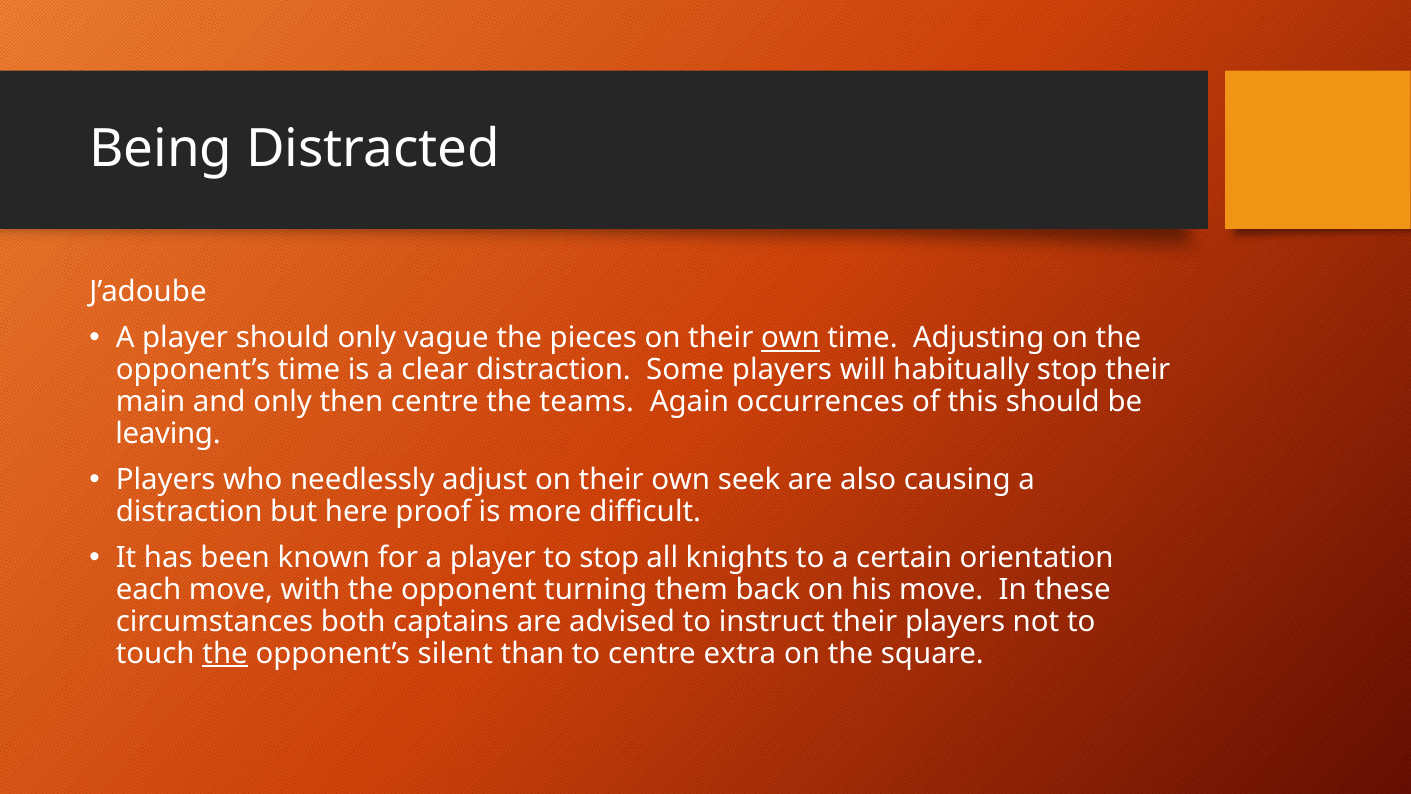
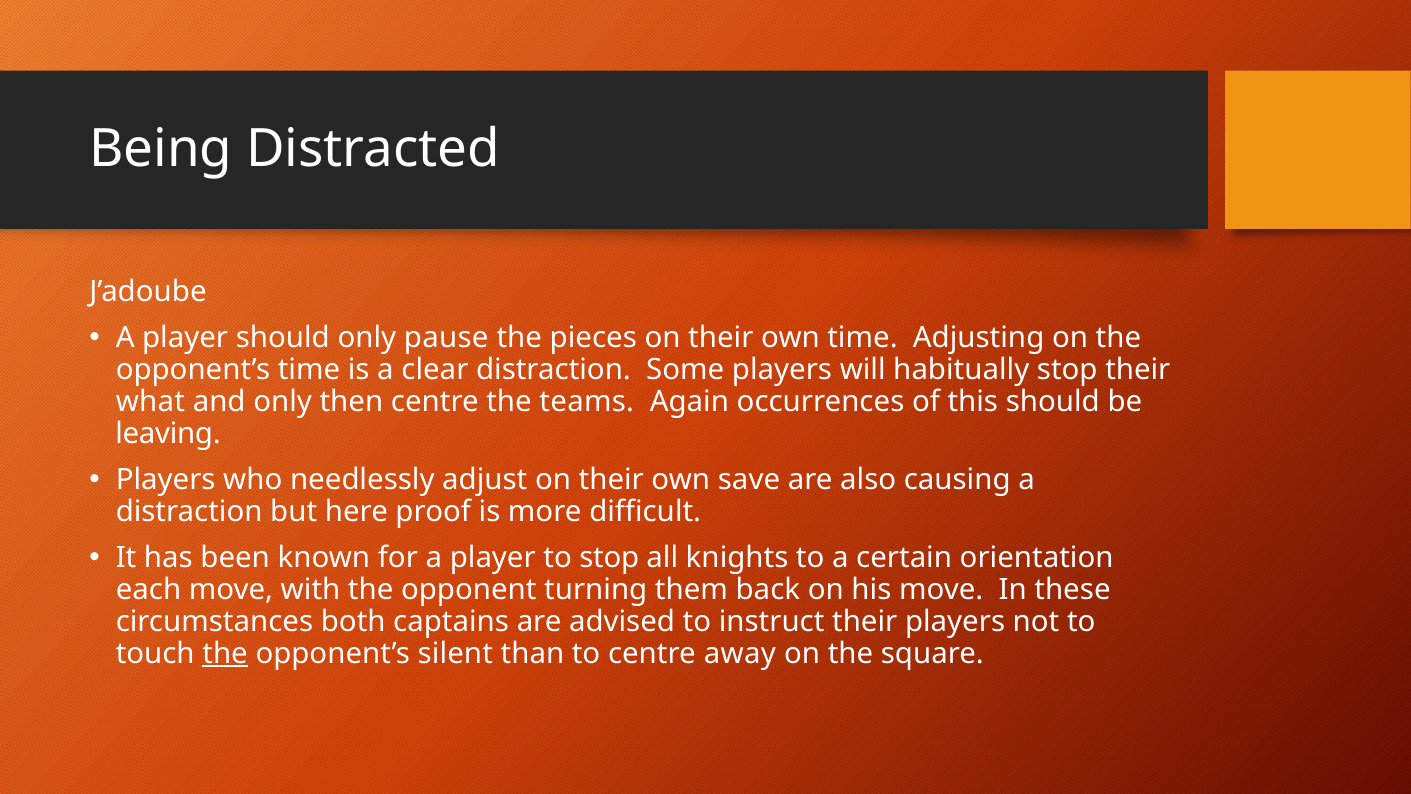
vague: vague -> pause (446, 338)
own underline: present -> none (790, 338)
main: main -> what (150, 401)
seek: seek -> save (749, 480)
extra: extra -> away (740, 653)
